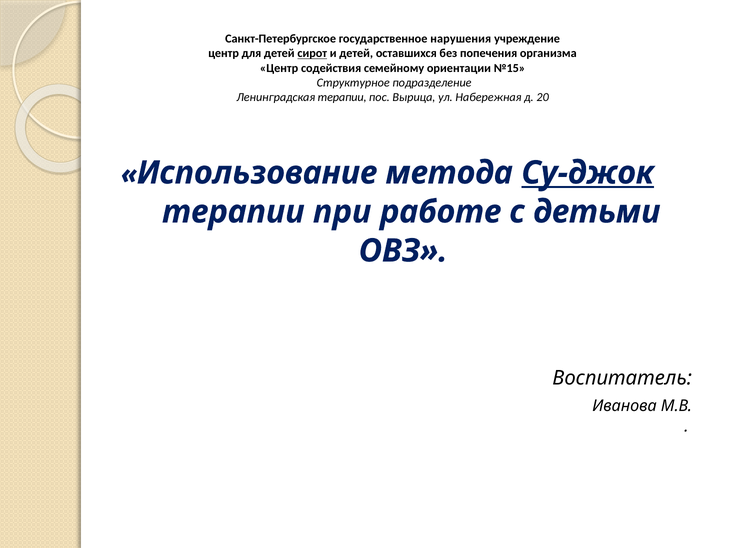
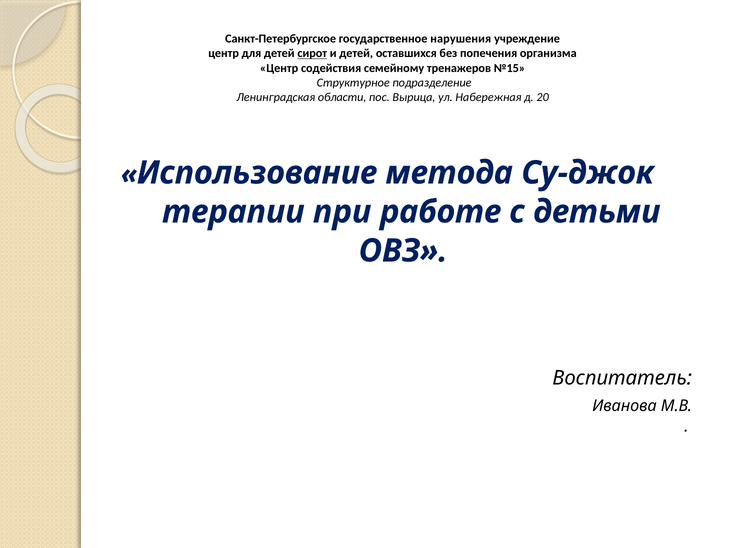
ориентации: ориентации -> тренажеров (459, 68)
Ленинградская терапии: терапии -> области (342, 97)
Су-джок underline: present -> none (588, 173)
